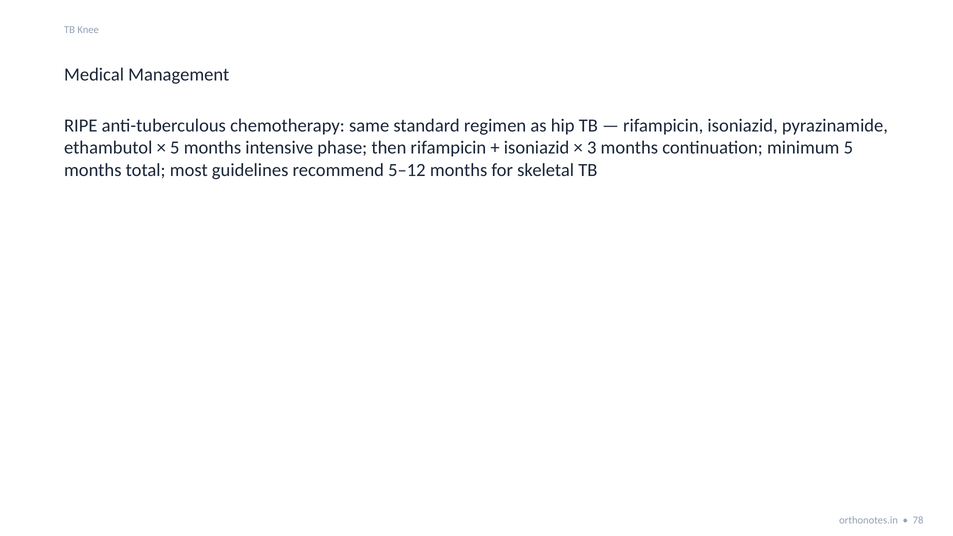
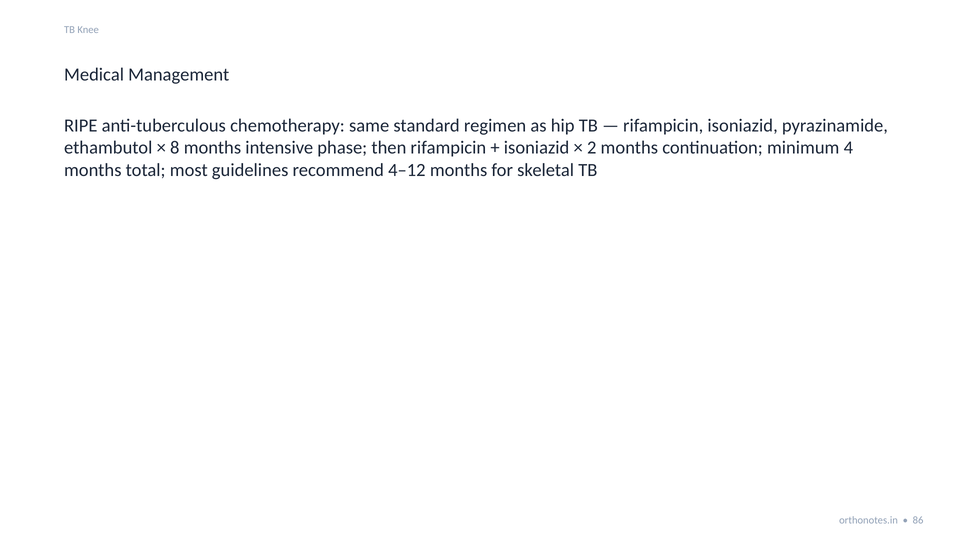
5: 5 -> 8 (175, 148)
3: 3 -> 2 (592, 148)
minimum 5: 5 -> 4 (848, 148)
5–12: 5–12 -> 4–12 (407, 170)
78: 78 -> 86 (918, 520)
